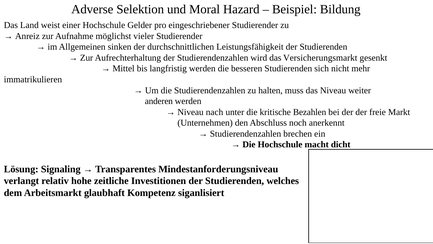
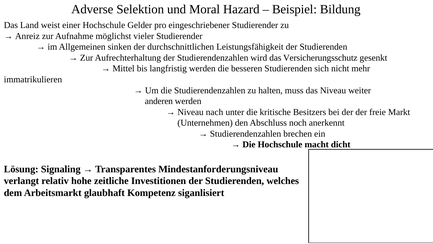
Versicherungsmarkt: Versicherungsmarkt -> Versicherungsschutz (320, 58)
Bezahlen: Bezahlen -> Besitzers (310, 112)
